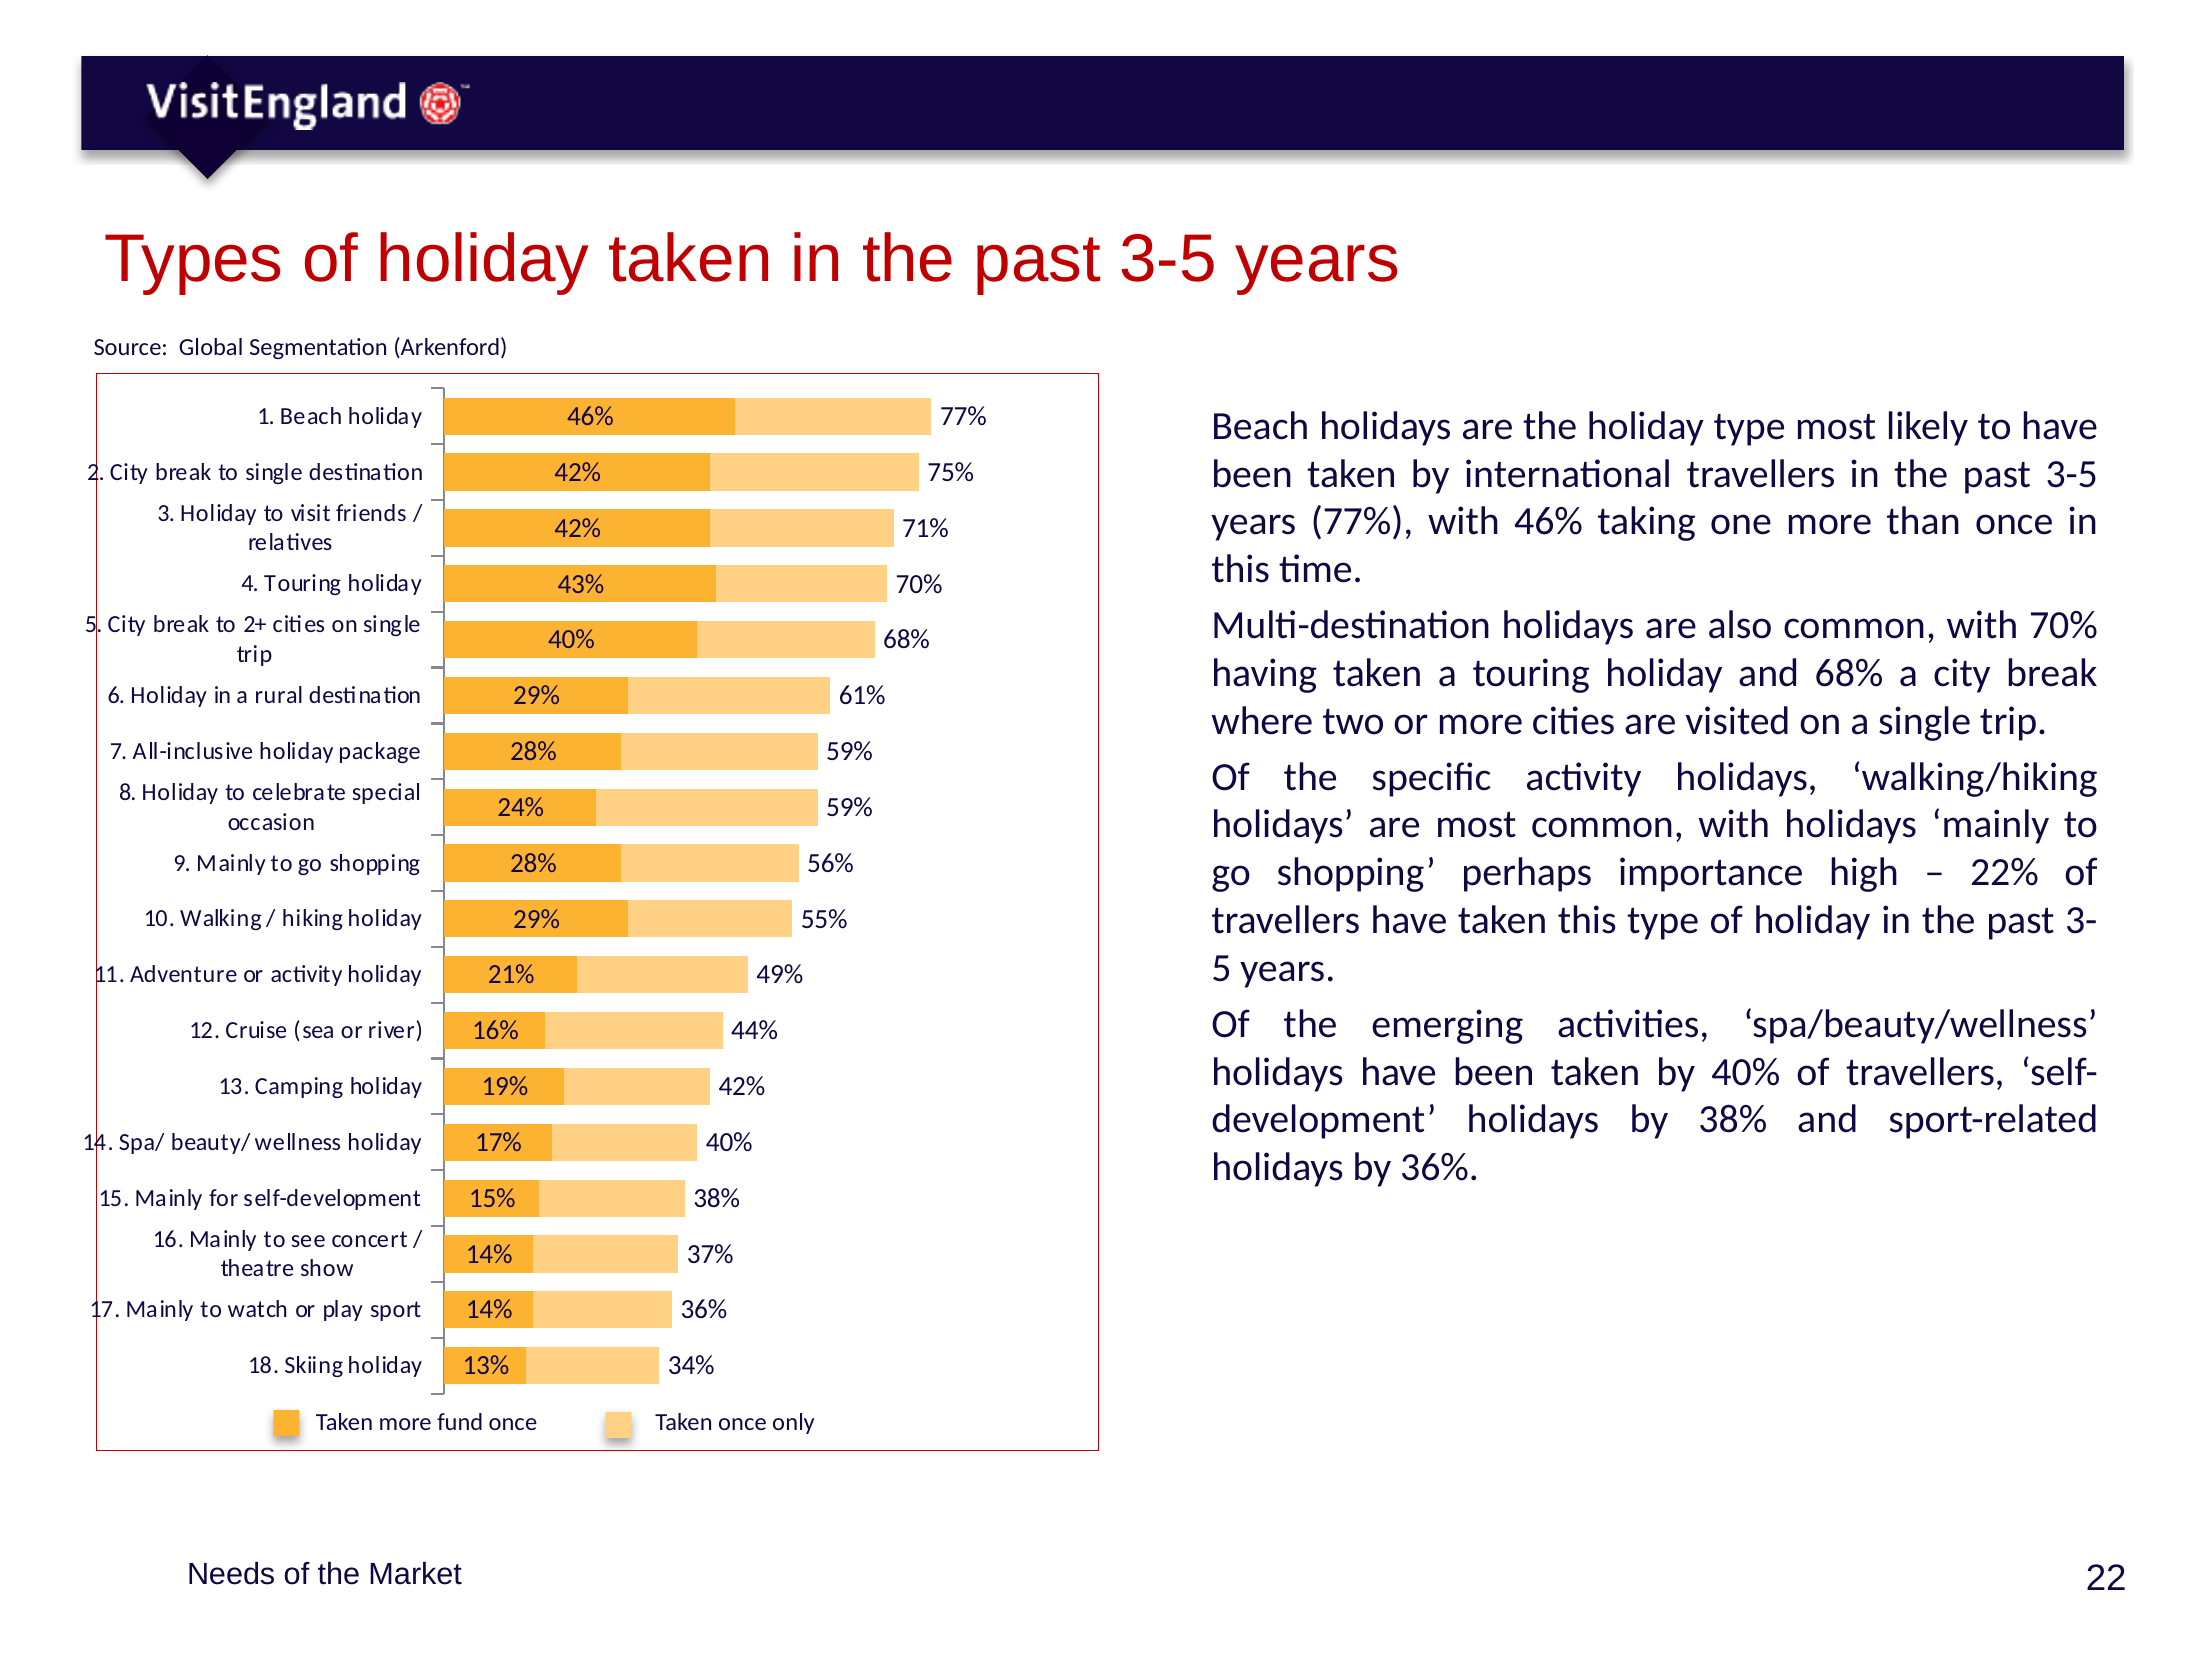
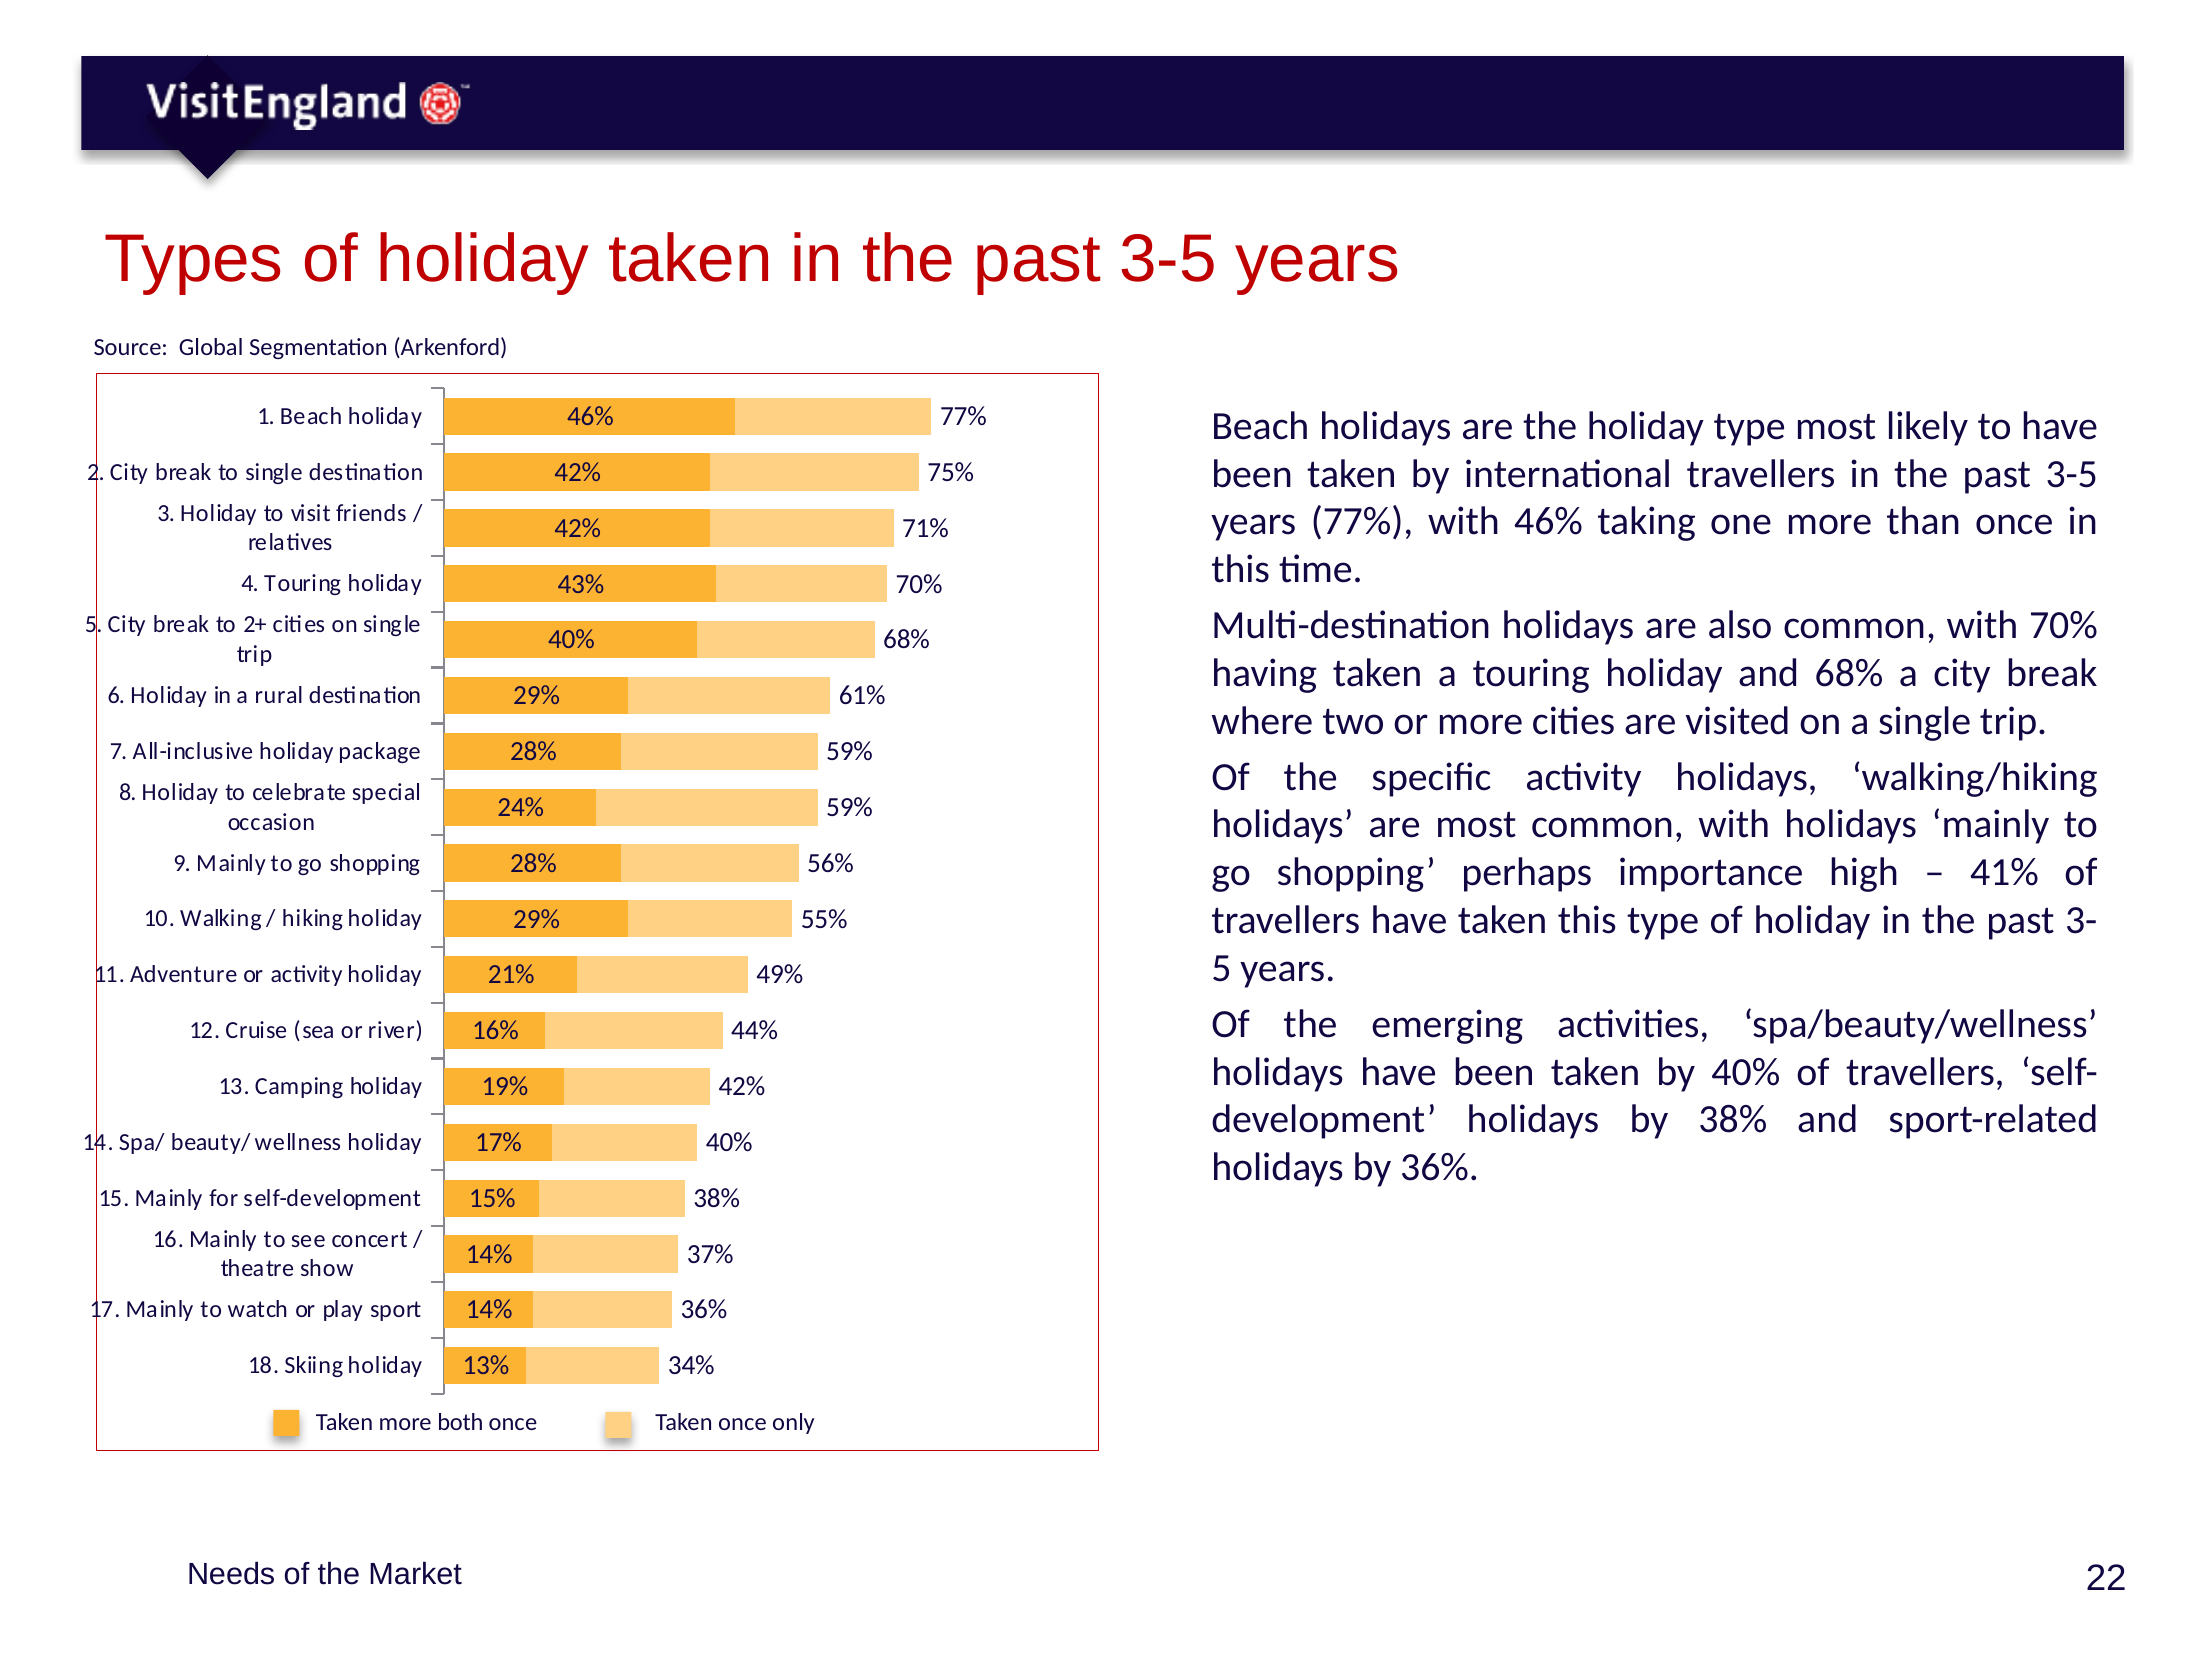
22%: 22% -> 41% (2004, 873)
fund: fund -> both (460, 1423)
